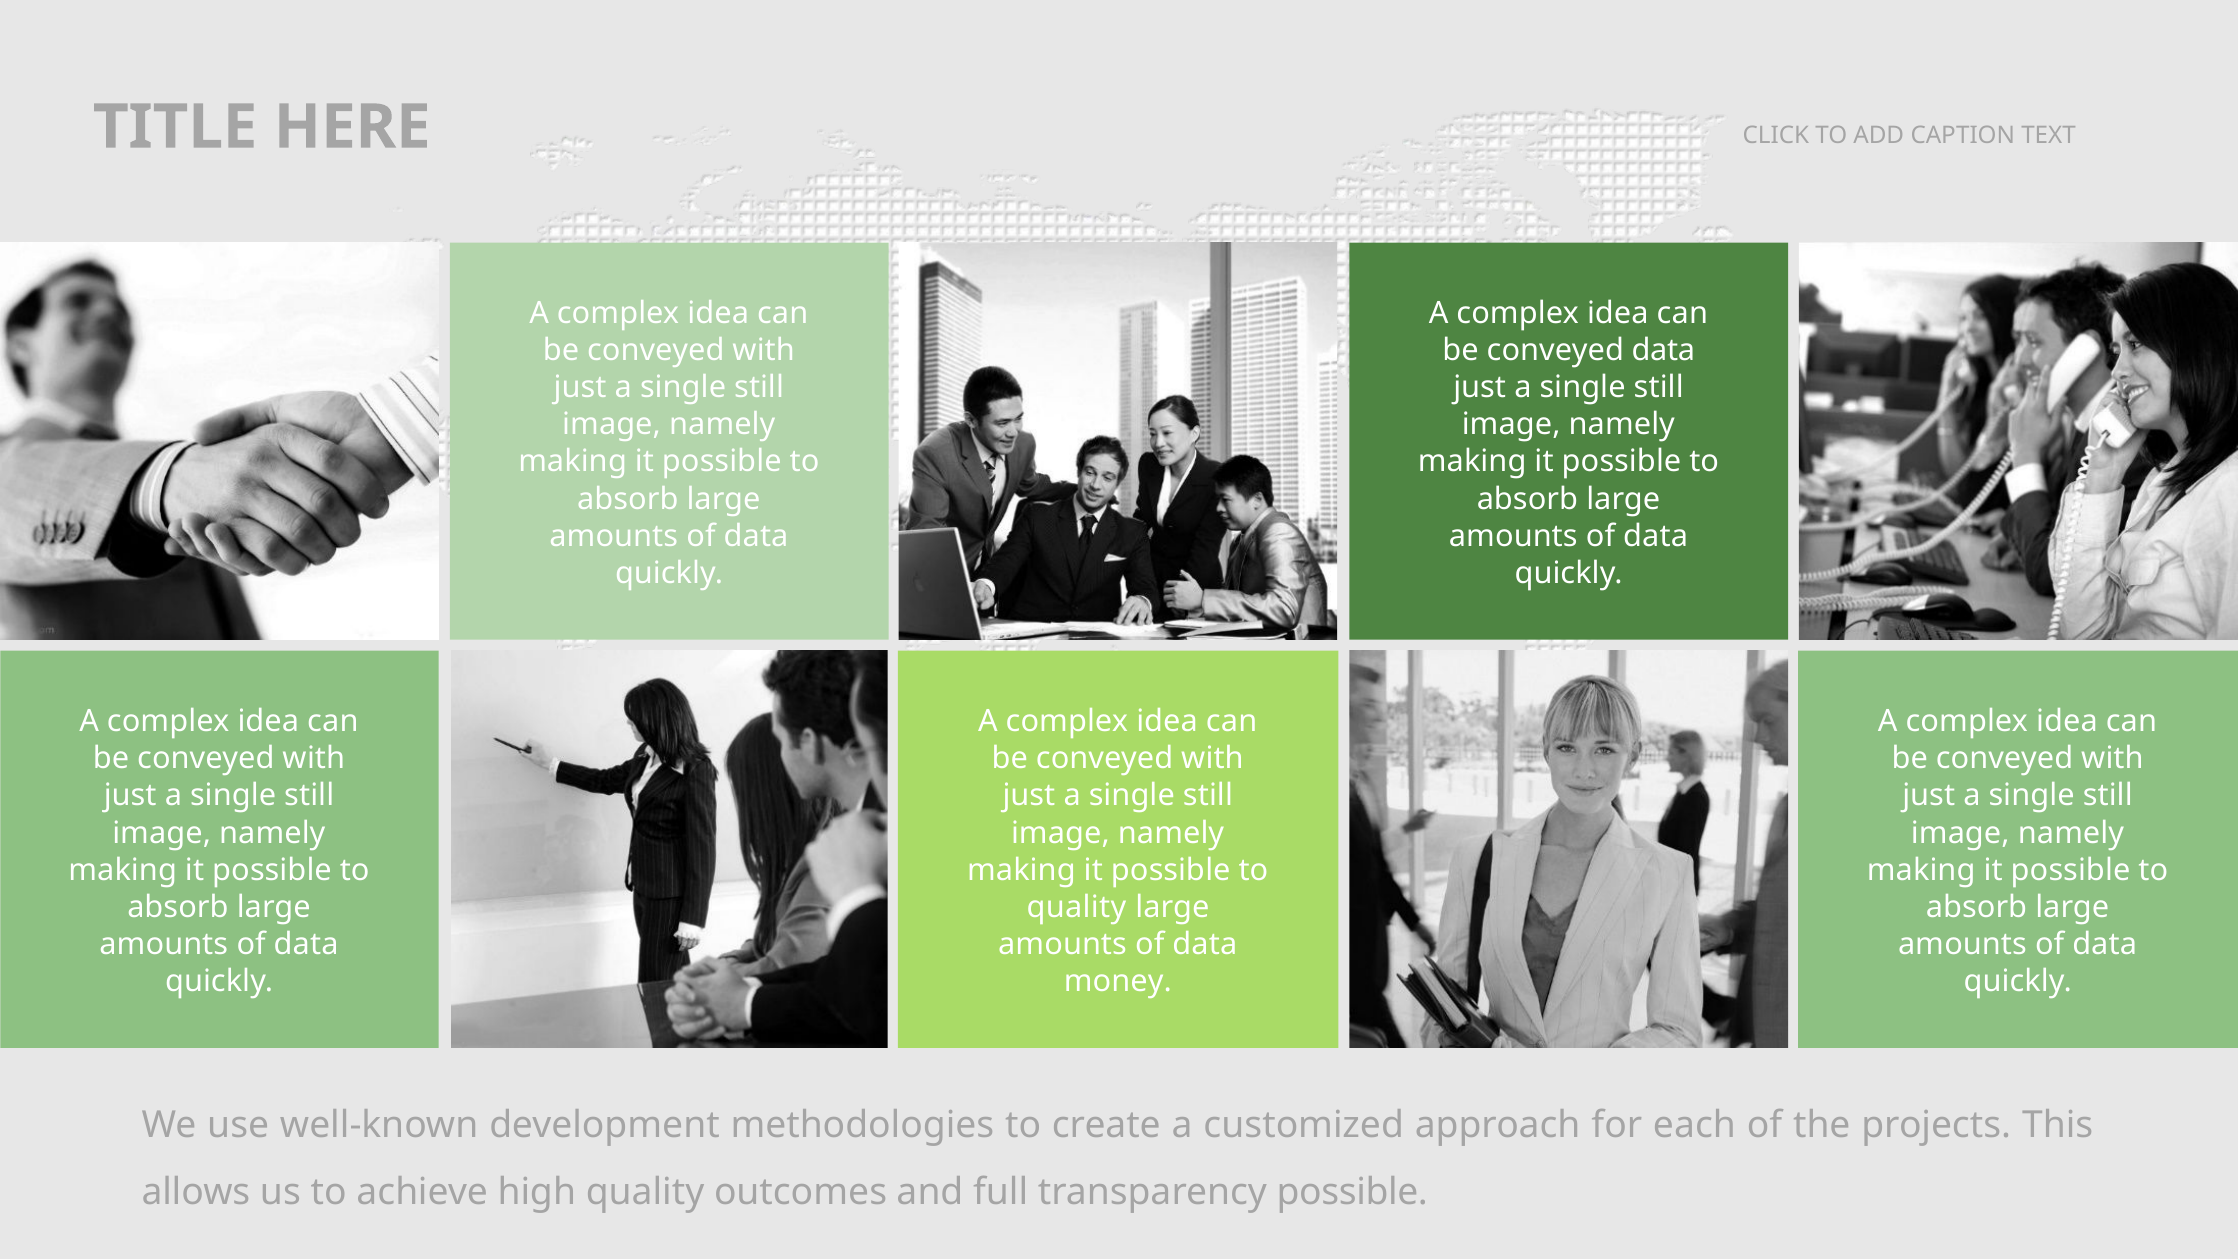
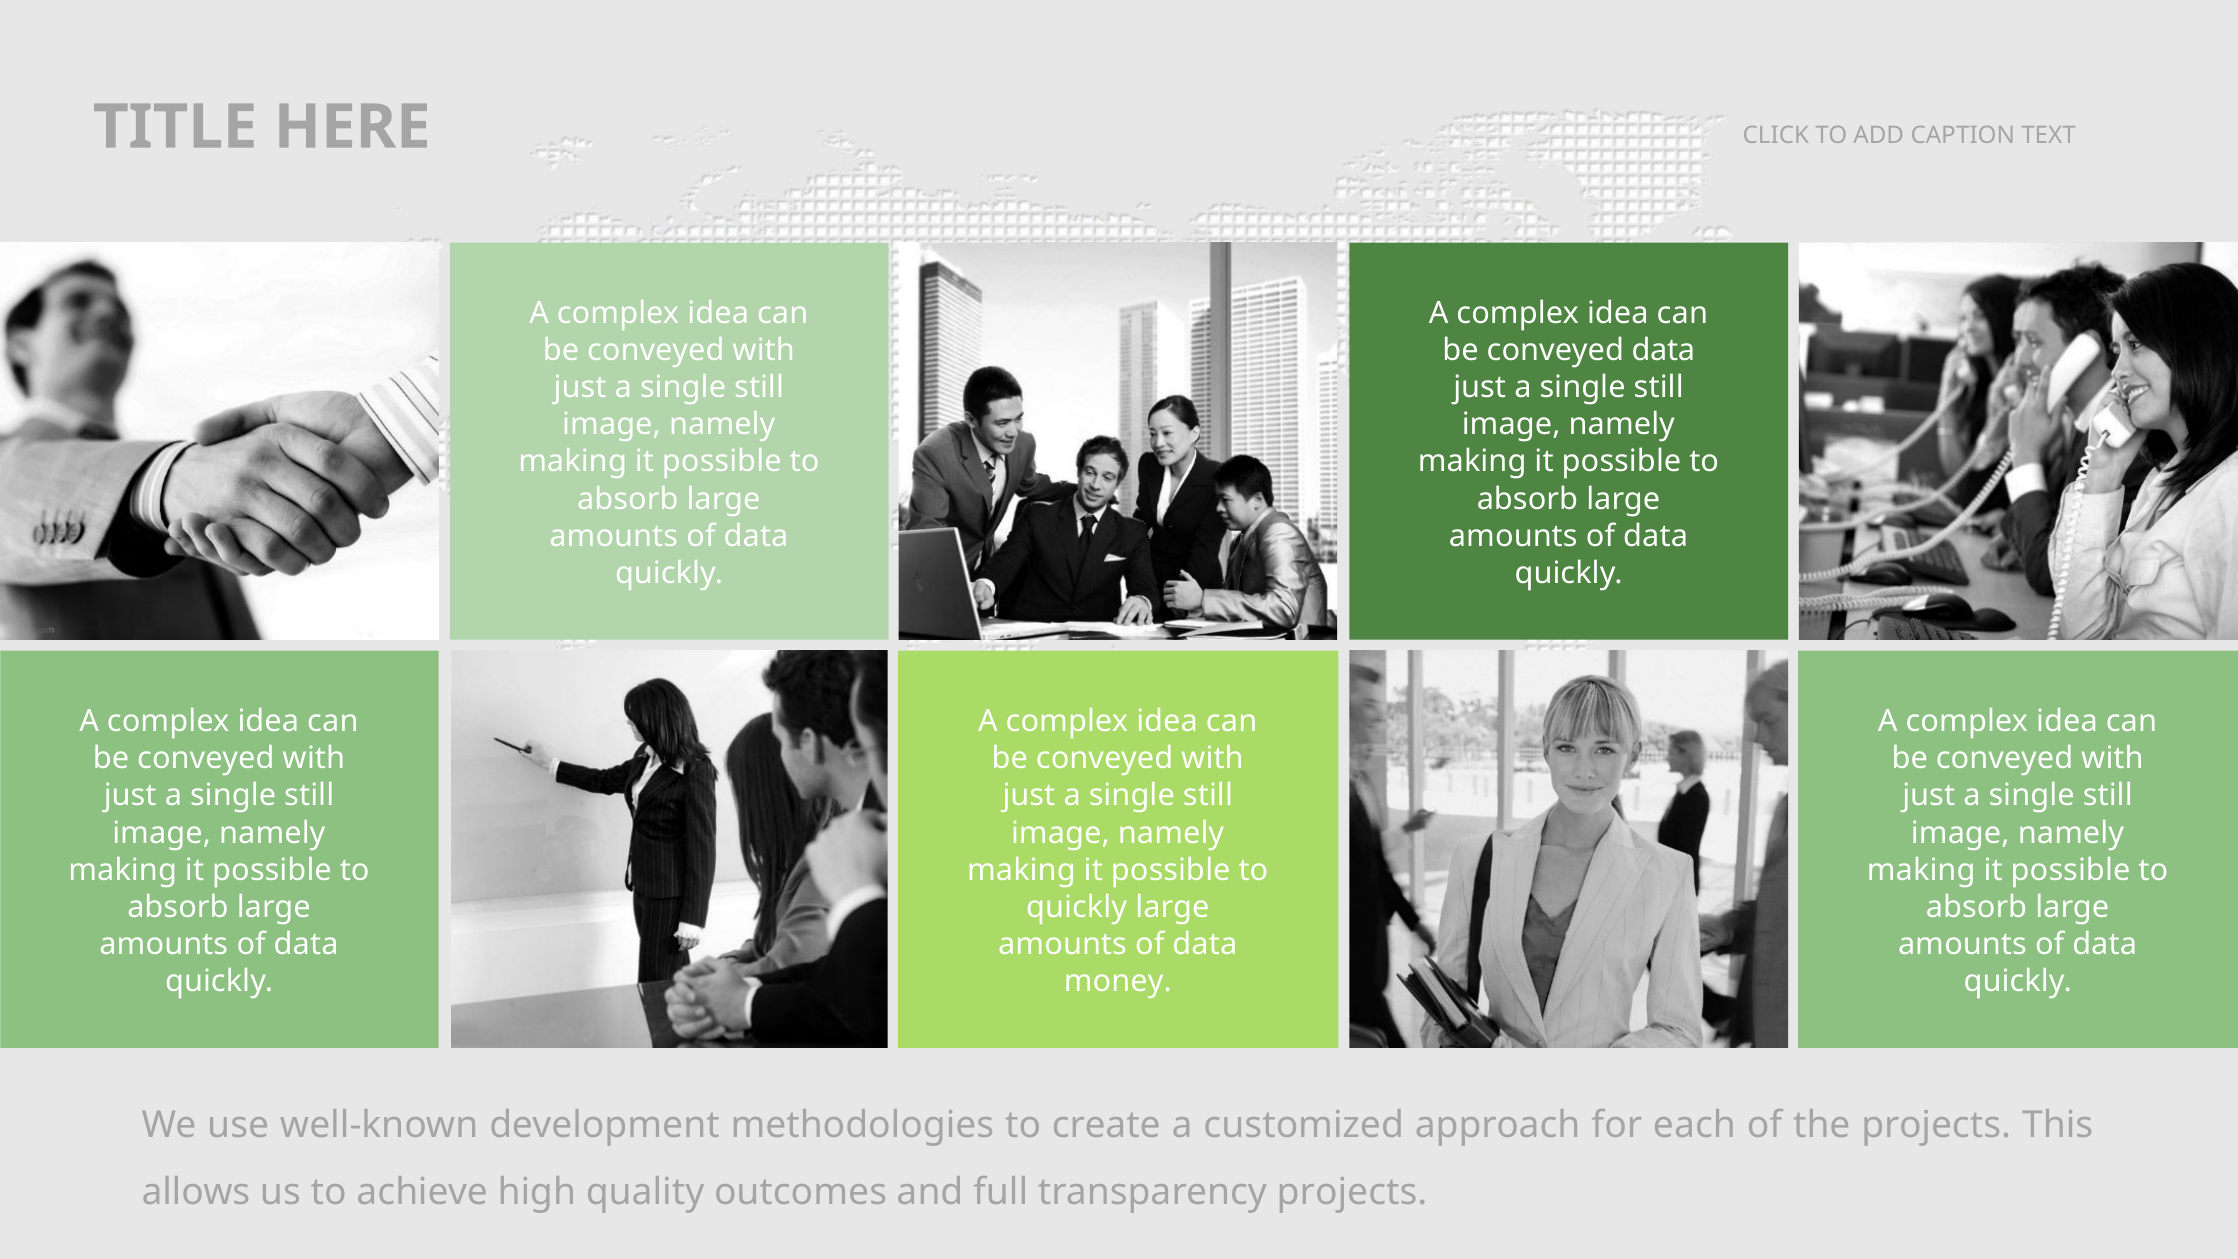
quality: quality -> quickly (1077, 907)
transparency possible: possible -> projects (1352, 1193)
